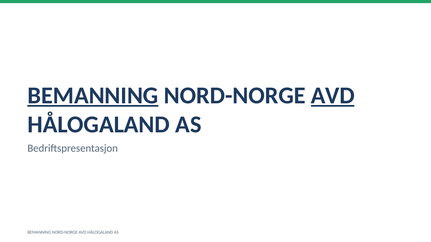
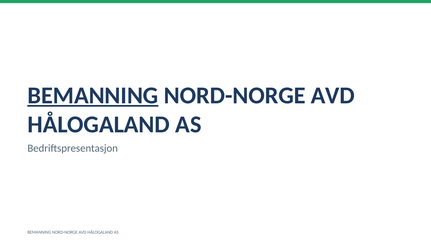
AVD underline: present -> none (333, 96)
